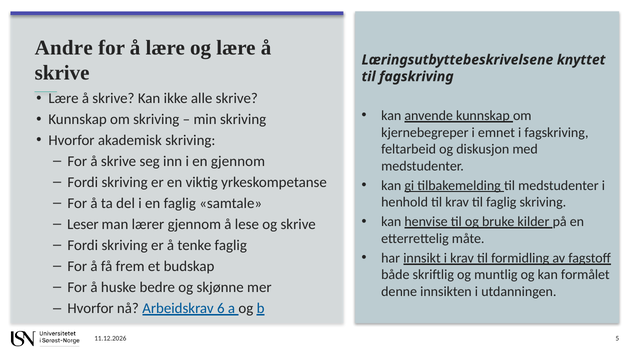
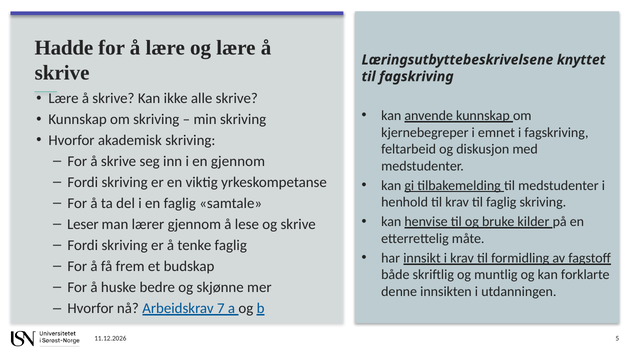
Andre: Andre -> Hadde (64, 48)
formålet: formålet -> forklarte (585, 275)
6: 6 -> 7 (221, 309)
